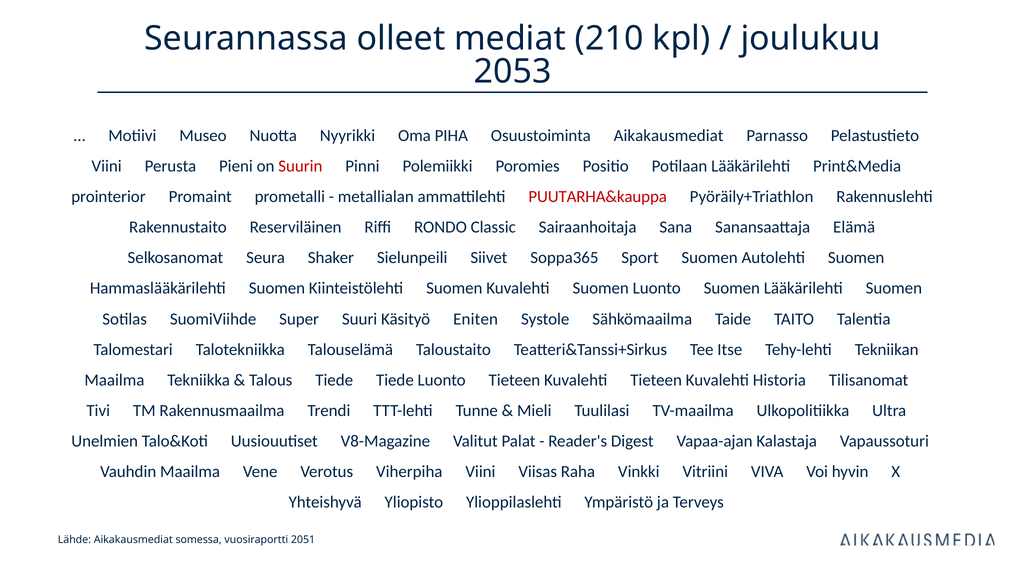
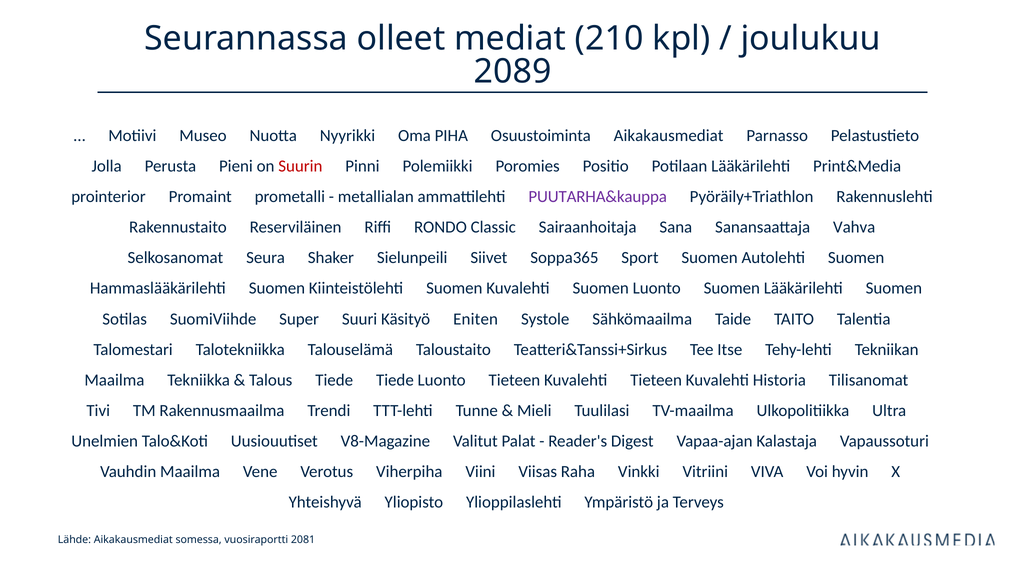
2053: 2053 -> 2089 (513, 72)
Viini: Viini -> Jolla (107, 166)
PUUTARHA&kauppa colour: red -> purple (598, 197)
Elämä: Elämä -> Vahva (854, 227)
2051: 2051 -> 2081 (303, 539)
